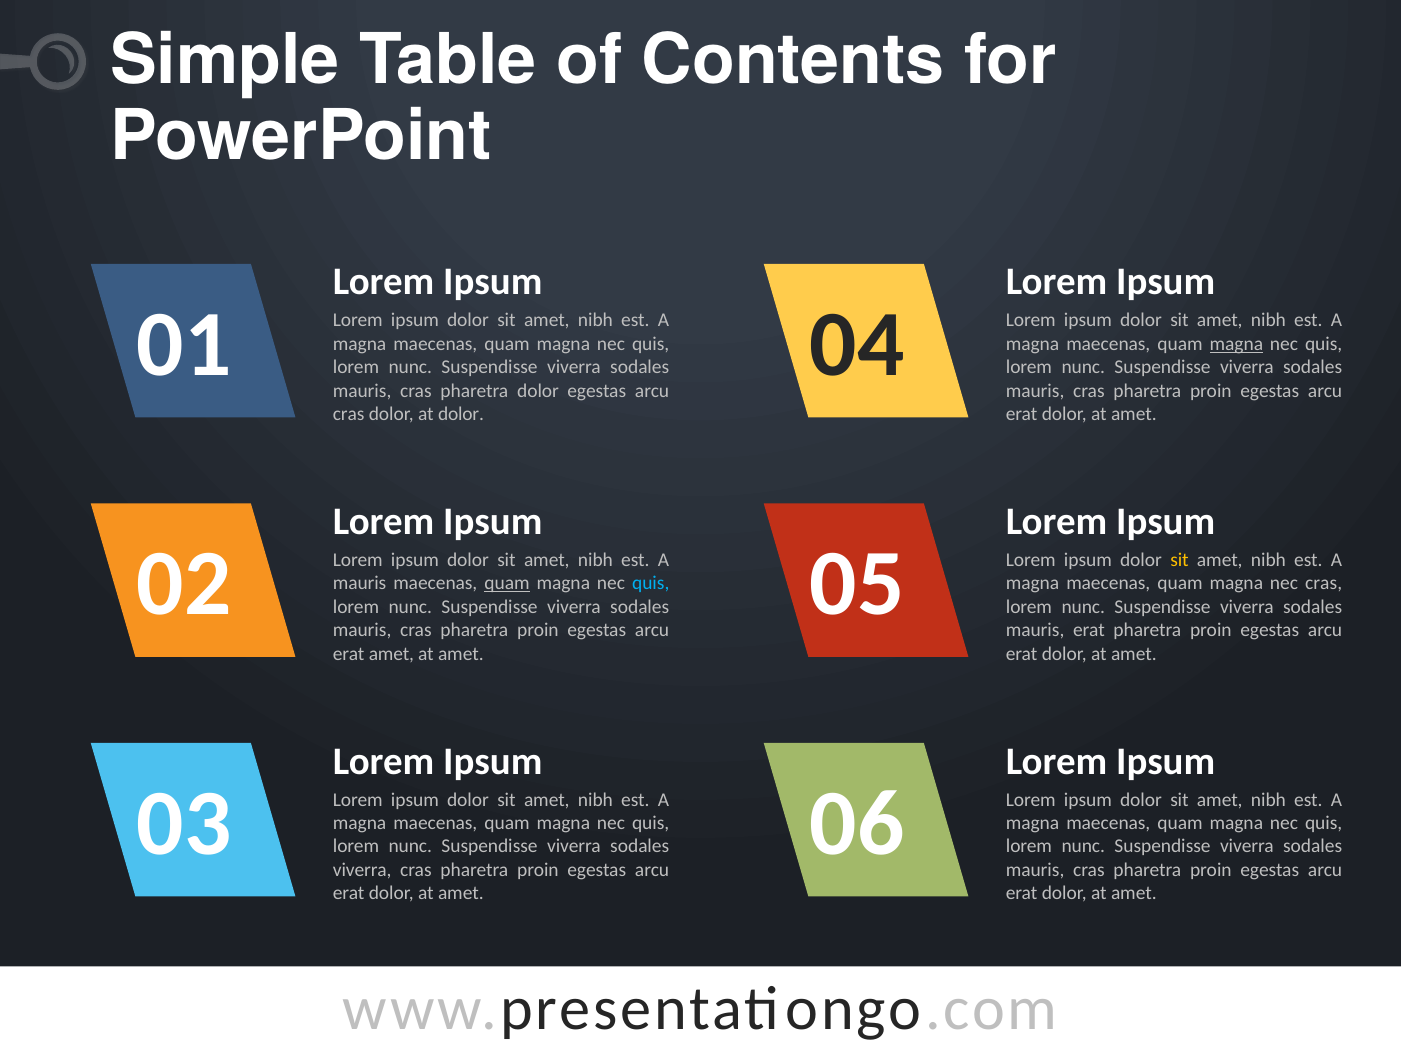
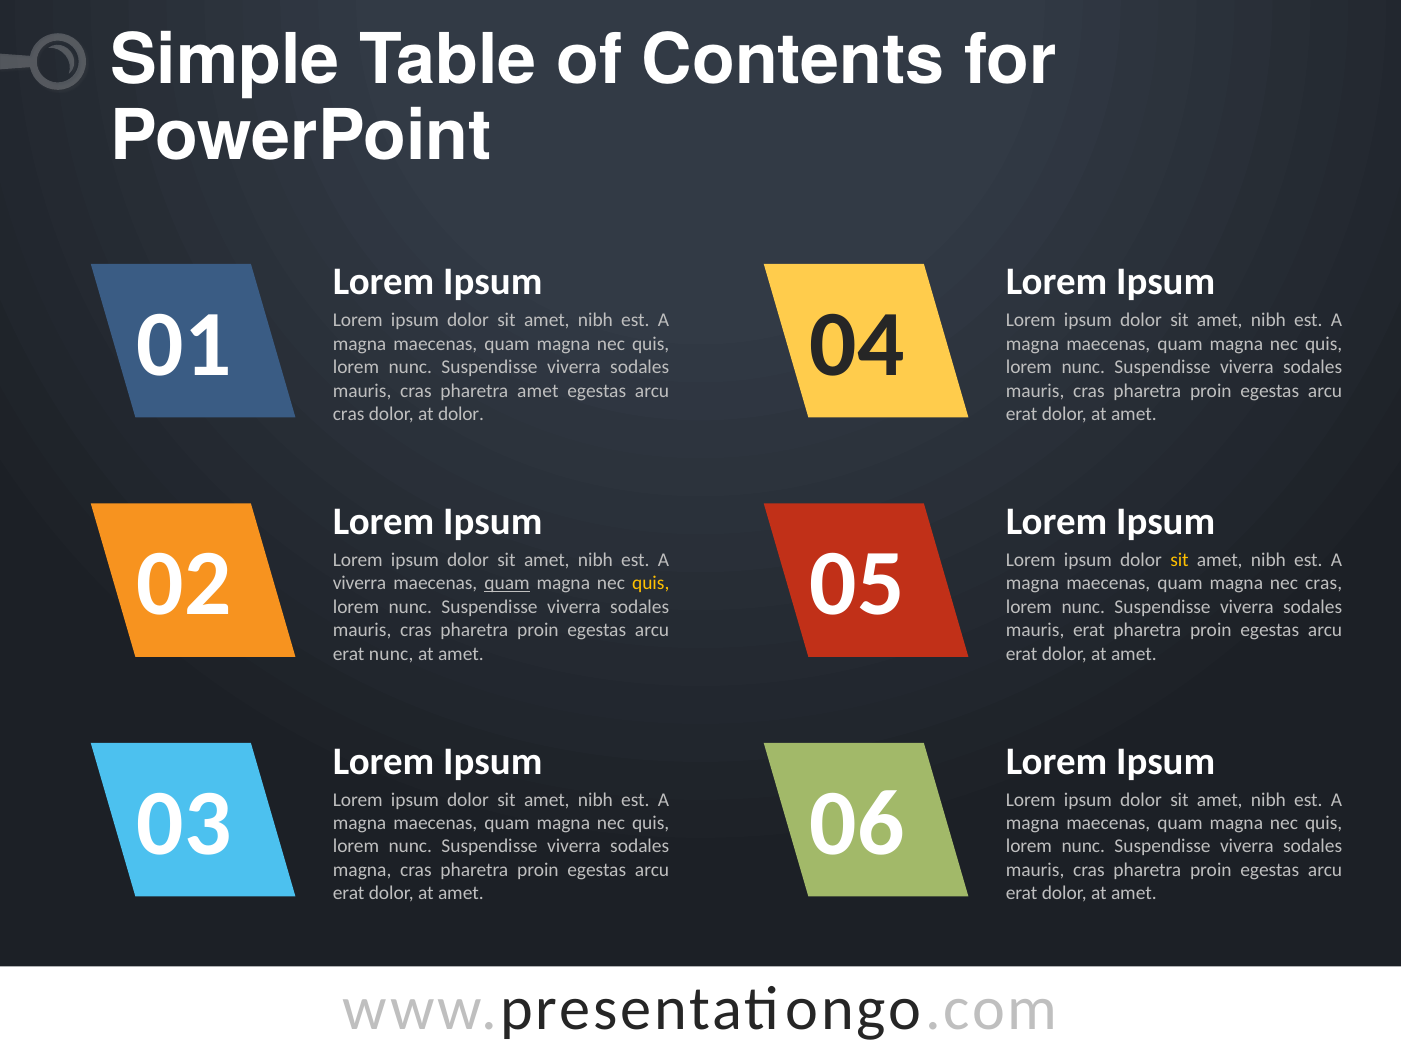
magna underline: present -> none (1236, 344)
pharetra dolor: dolor -> amet (538, 391)
mauris: mauris -> viverra (360, 583)
quis colour: light blue -> yellow (651, 583)
erat amet: amet -> nunc (391, 654)
viverra: viverra -> magna (362, 870)
